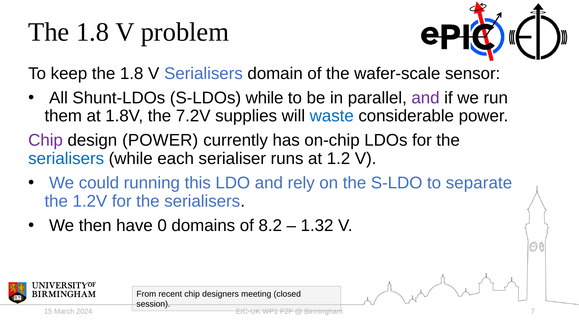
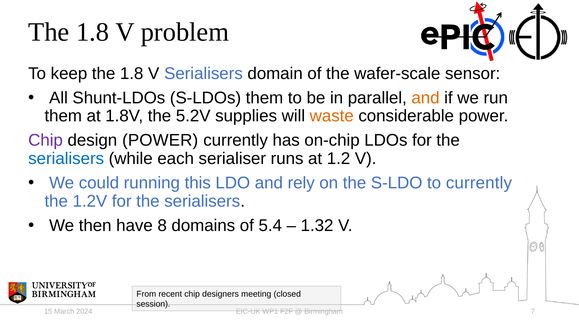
S-LDOs while: while -> them (264, 98)
and colour: purple -> orange (426, 98)
7.2V: 7.2V -> 5.2V (193, 116)
waste colour: blue -> orange (332, 116)
to separate: separate -> currently (479, 183)
0: 0 -> 8 (162, 225)
8.2: 8.2 -> 5.4 (270, 225)
